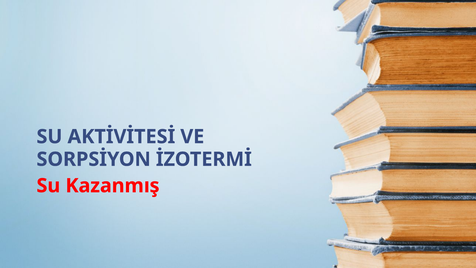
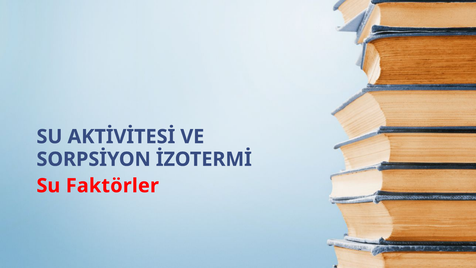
Kazanmış: Kazanmış -> Faktörler (112, 186)
